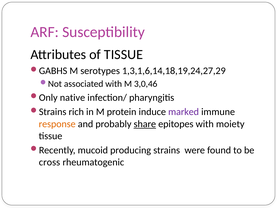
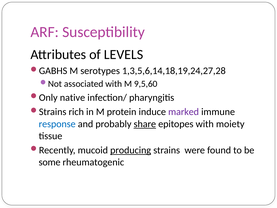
of TISSUE: TISSUE -> LEVELS (124, 55)
1,3,1,6,14,18,19,24,27,29: 1,3,1,6,14,18,19,24,27,29 -> 1,3,5,6,14,18,19,24,27,28 (174, 71)
3,0,46: 3,0,46 -> 9,5,60 (146, 84)
response colour: orange -> blue (57, 124)
producing underline: none -> present (131, 150)
cross: cross -> some (50, 162)
